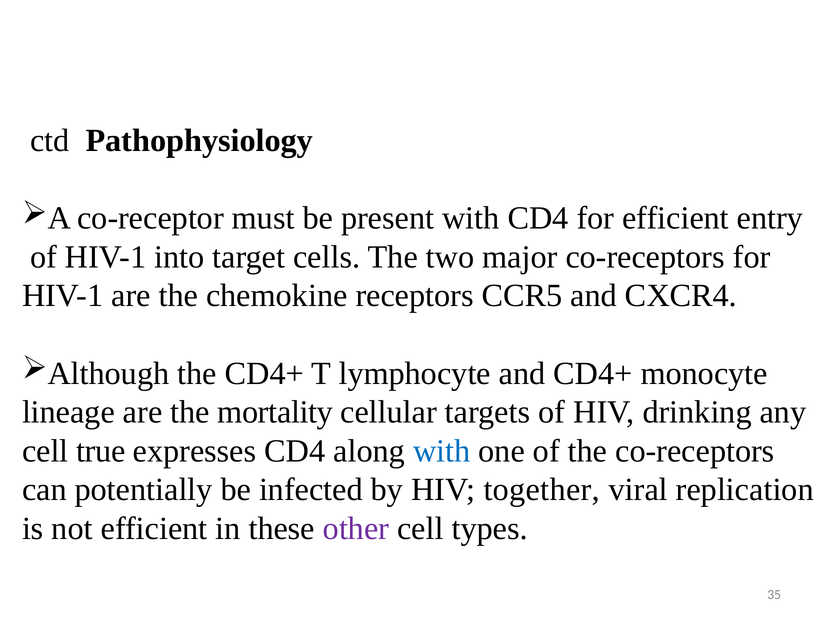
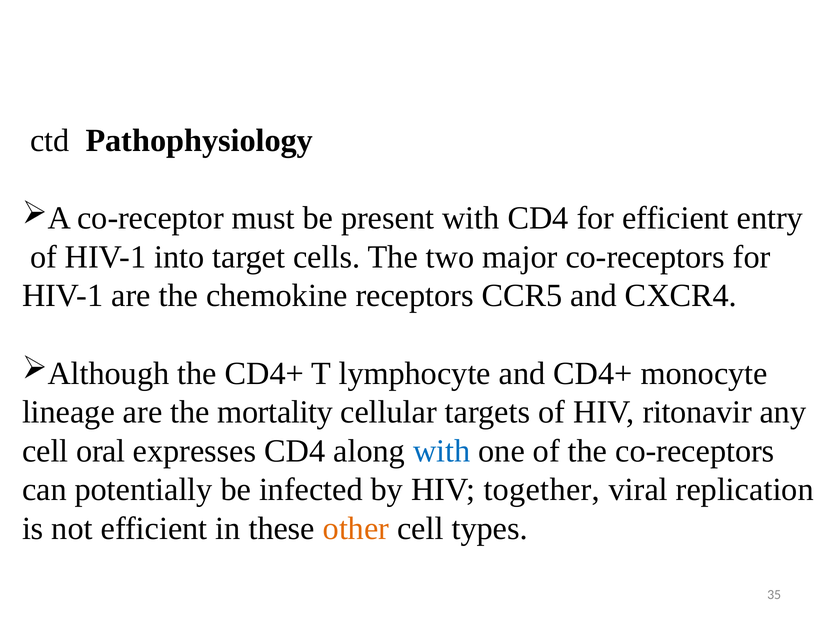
drinking: drinking -> ritonavir (697, 412)
true: true -> oral (101, 451)
other colour: purple -> orange (356, 529)
